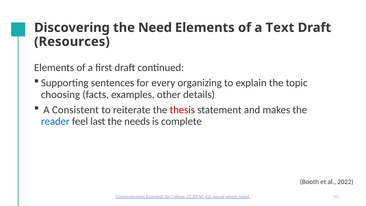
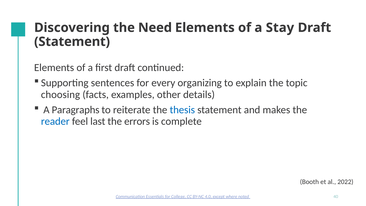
Text: Text -> Stay (280, 28)
Resources: Resources -> Statement (72, 42)
Consistent: Consistent -> Paragraphs (76, 110)
thesis colour: red -> blue (182, 110)
needs: needs -> errors (137, 121)
